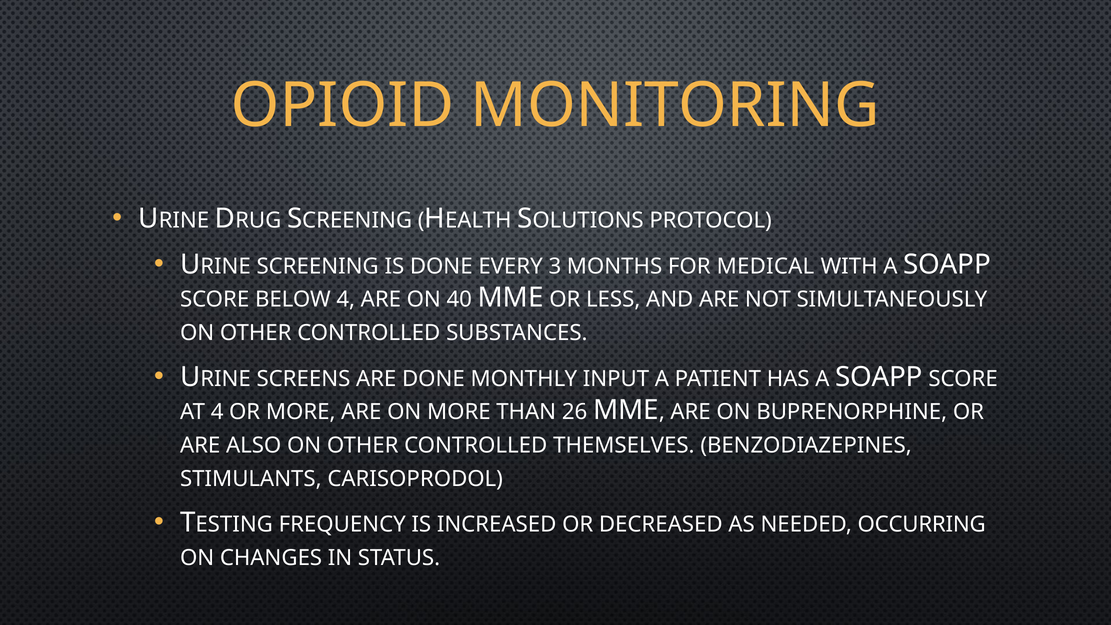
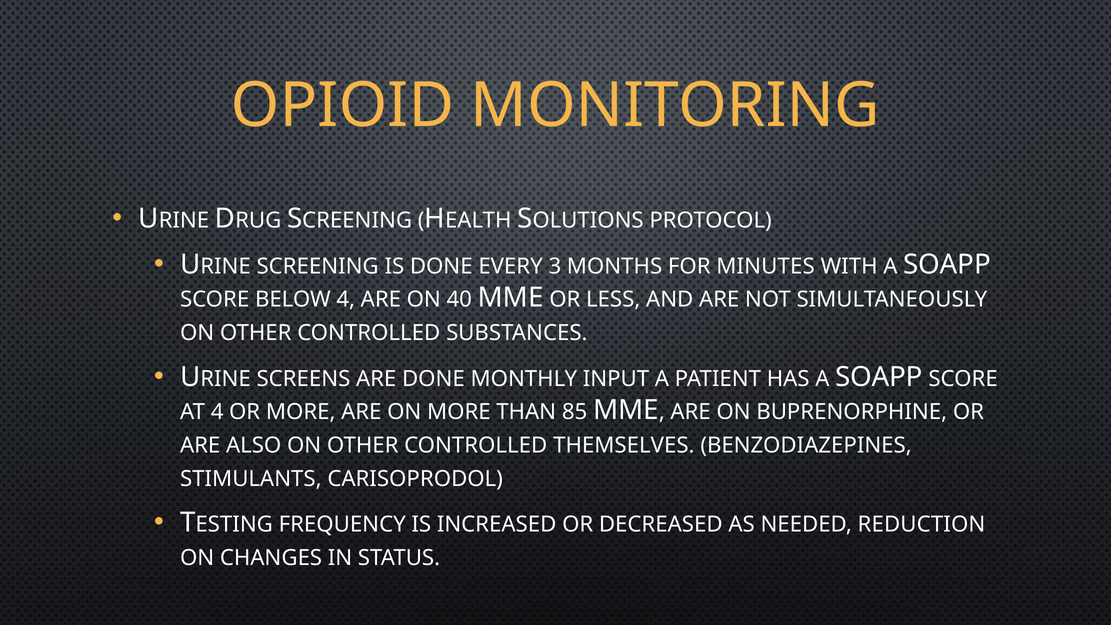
MEDICAL: MEDICAL -> MINUTES (766, 266)
26: 26 -> 85 (575, 412)
OCCURRING: OCCURRING -> REDUCTION (921, 525)
